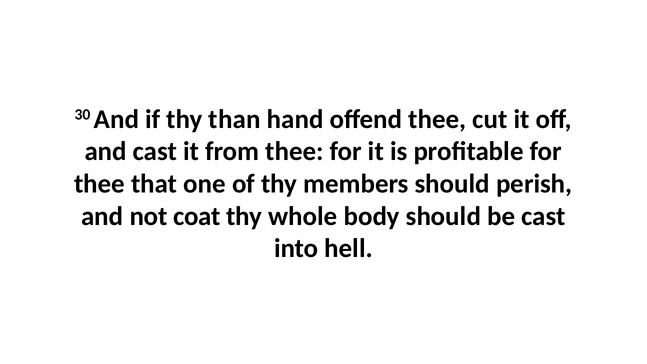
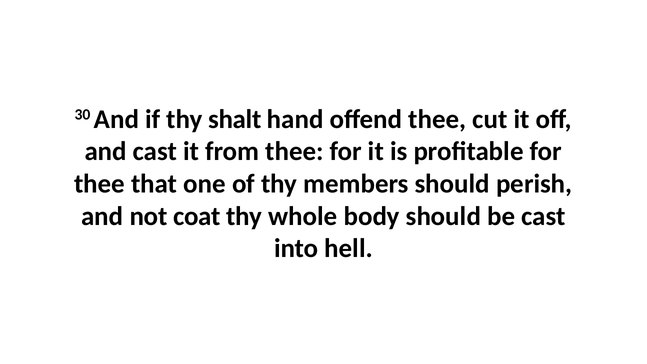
than: than -> shalt (235, 119)
